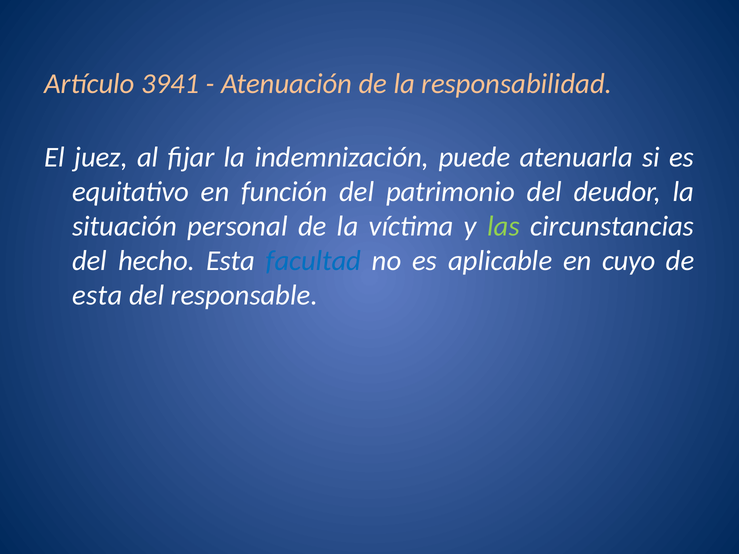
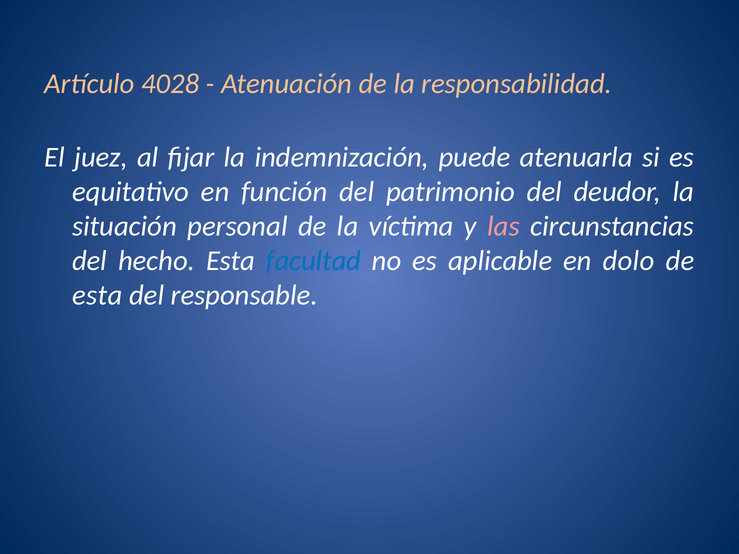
3941: 3941 -> 4028 (170, 84)
las colour: light green -> pink (504, 226)
cuyo: cuyo -> dolo (629, 261)
